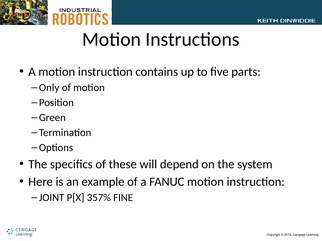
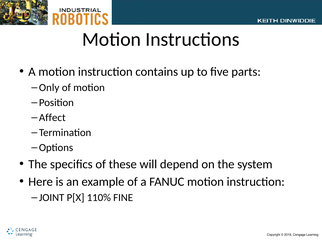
Green: Green -> Affect (52, 118)
357%: 357% -> 110% (99, 198)
